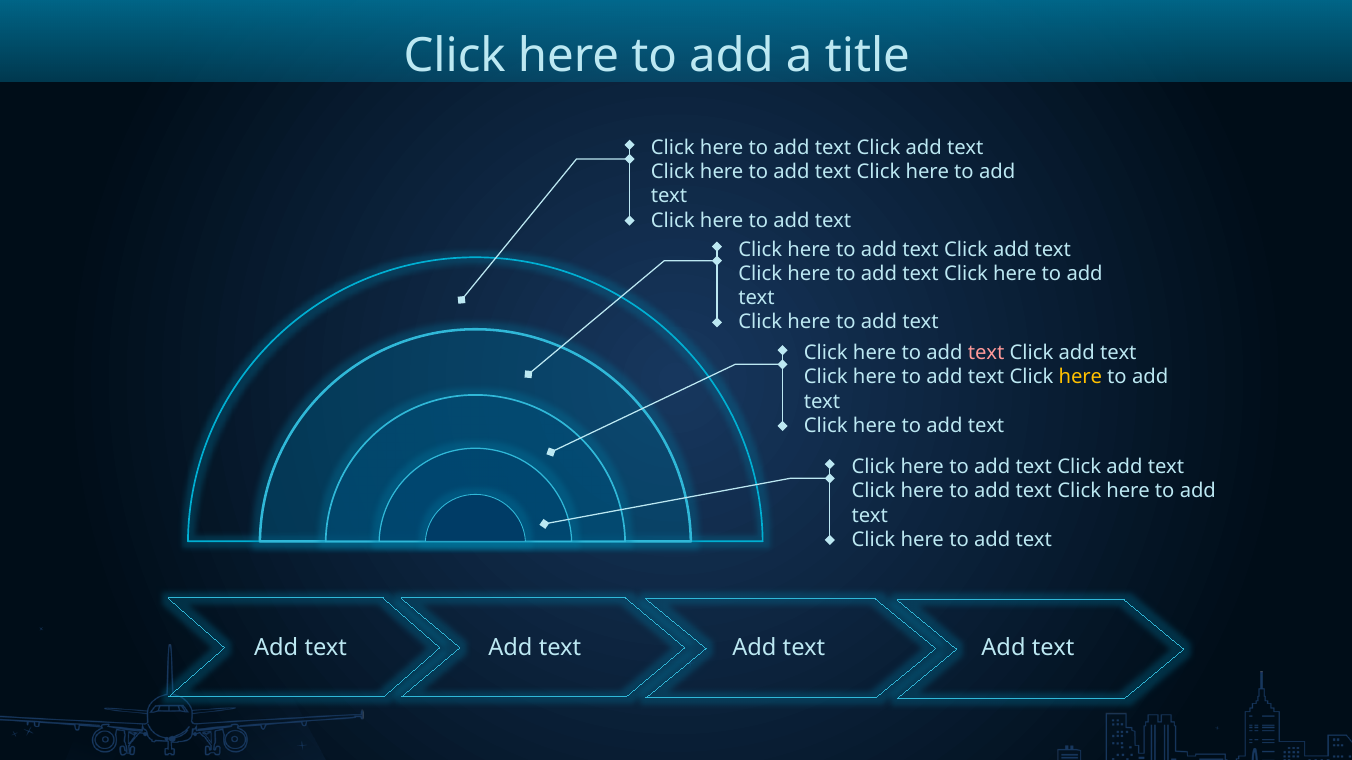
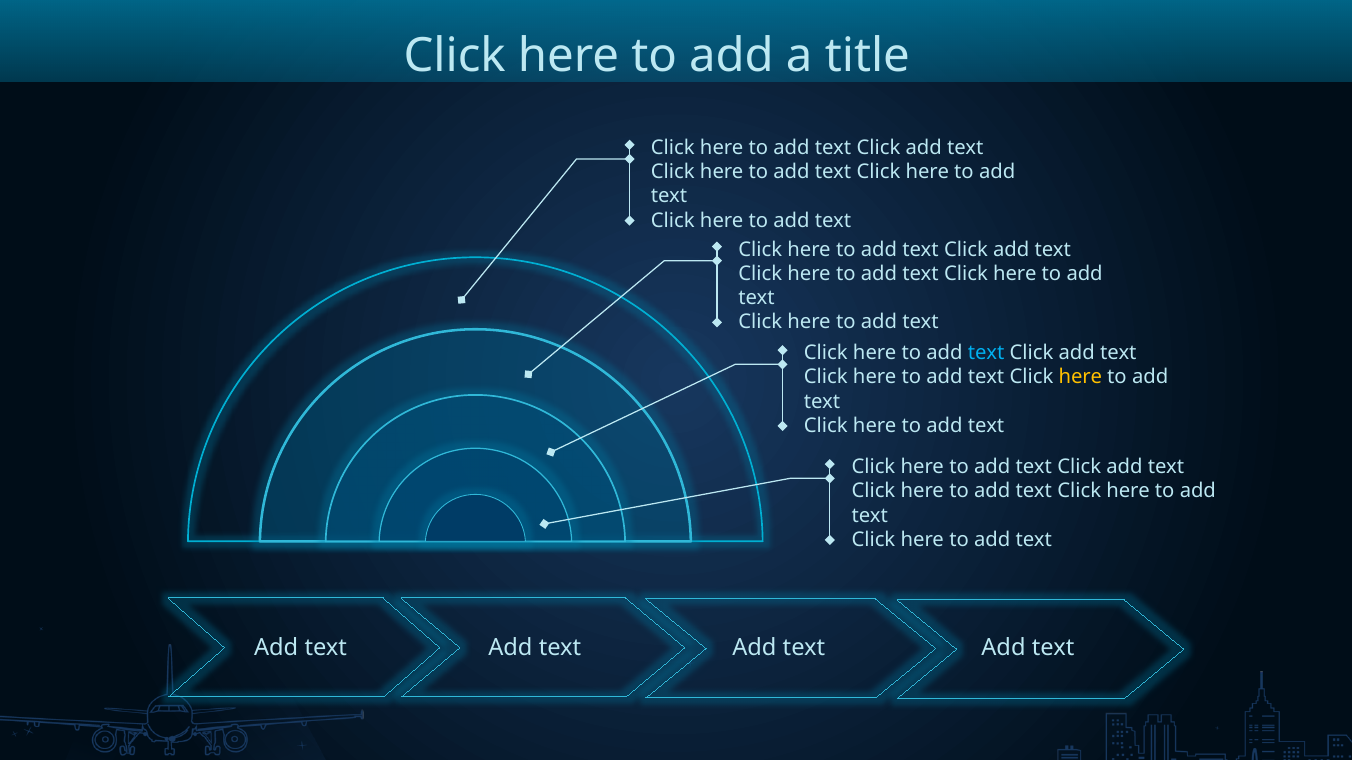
text colour: pink -> light blue (986, 353)
